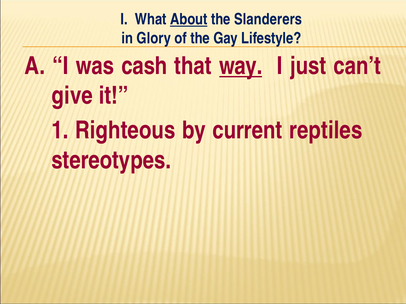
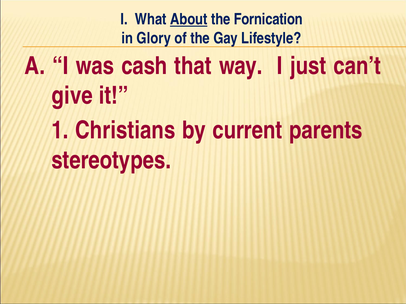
Slanderers: Slanderers -> Fornication (268, 19)
way underline: present -> none (241, 66)
Righteous: Righteous -> Christians (125, 131)
reptiles: reptiles -> parents (326, 131)
